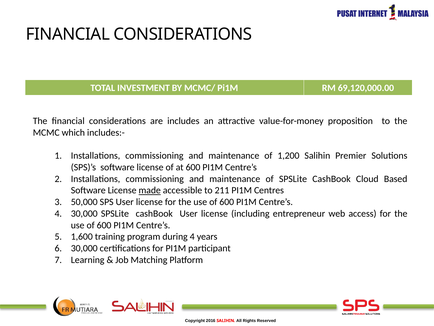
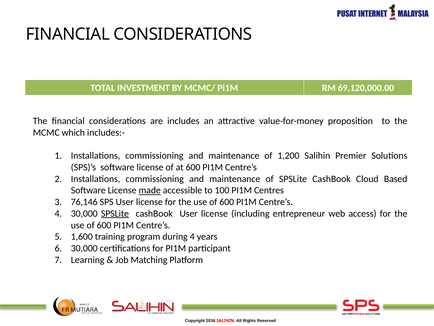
211: 211 -> 100 (222, 190)
50,000: 50,000 -> 76,146 (84, 202)
SPSLite underline: none -> present (115, 213)
